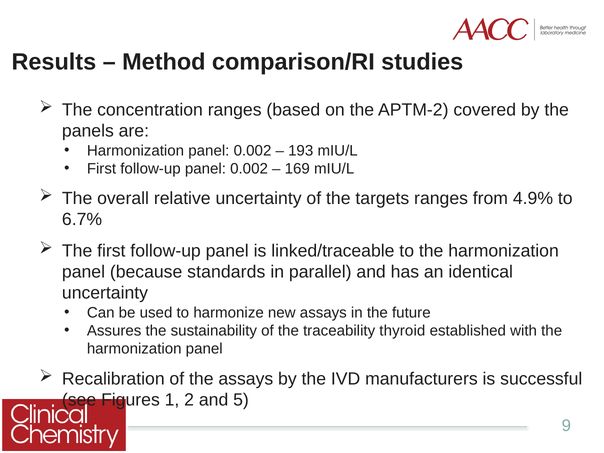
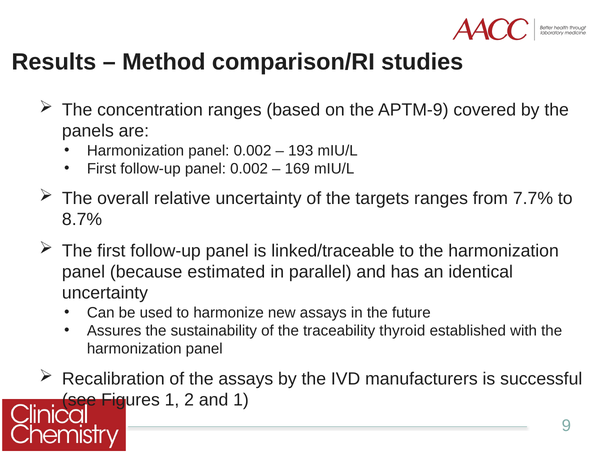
APTM-2: APTM-2 -> APTM-9 (413, 110)
4.9%: 4.9% -> 7.7% (533, 199)
6.7%: 6.7% -> 8.7% (82, 220)
standards: standards -> estimated (226, 272)
and 5: 5 -> 1 (241, 400)
